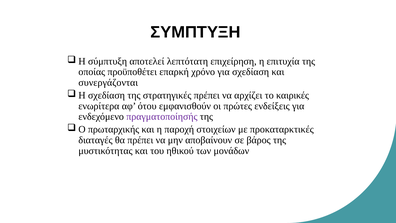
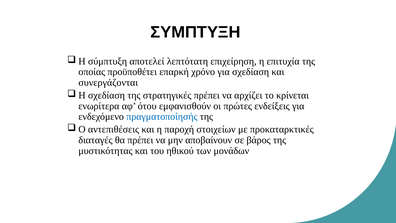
καιρικές: καιρικές -> κρίνεται (293, 95)
πραγματοποίησής colour: purple -> blue (162, 117)
πρωταρχικής: πρωταρχικής -> αντεπιθέσεις (114, 129)
